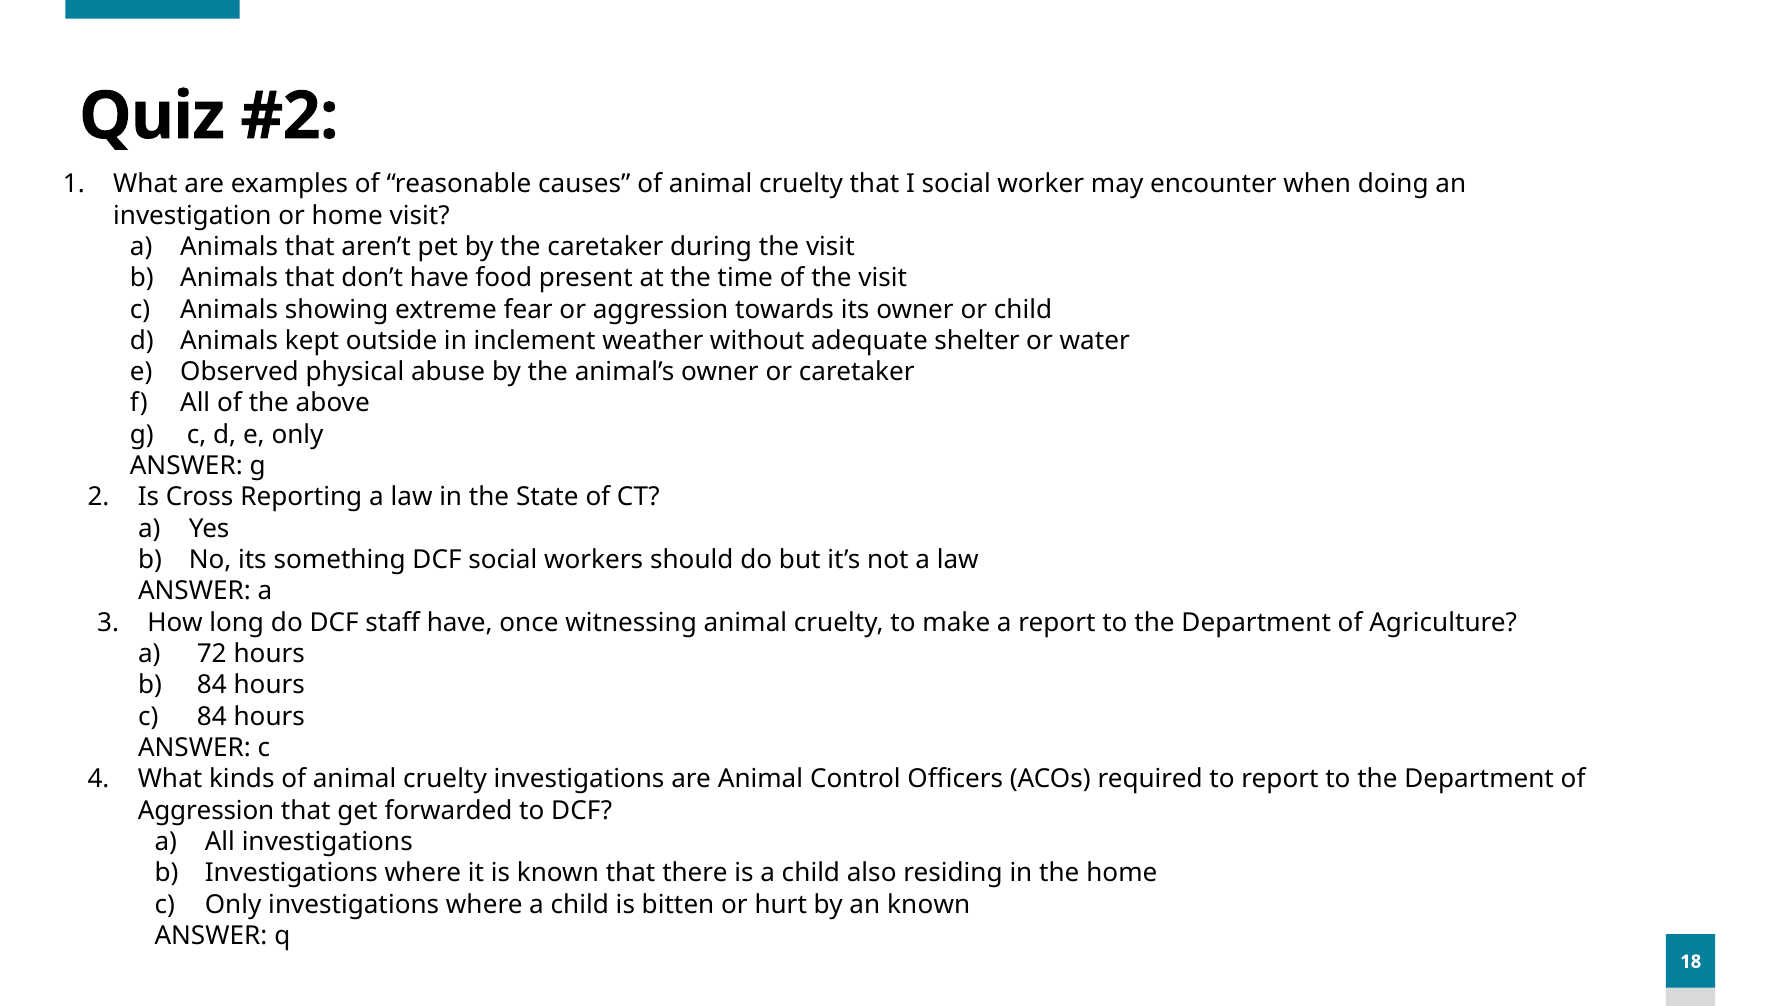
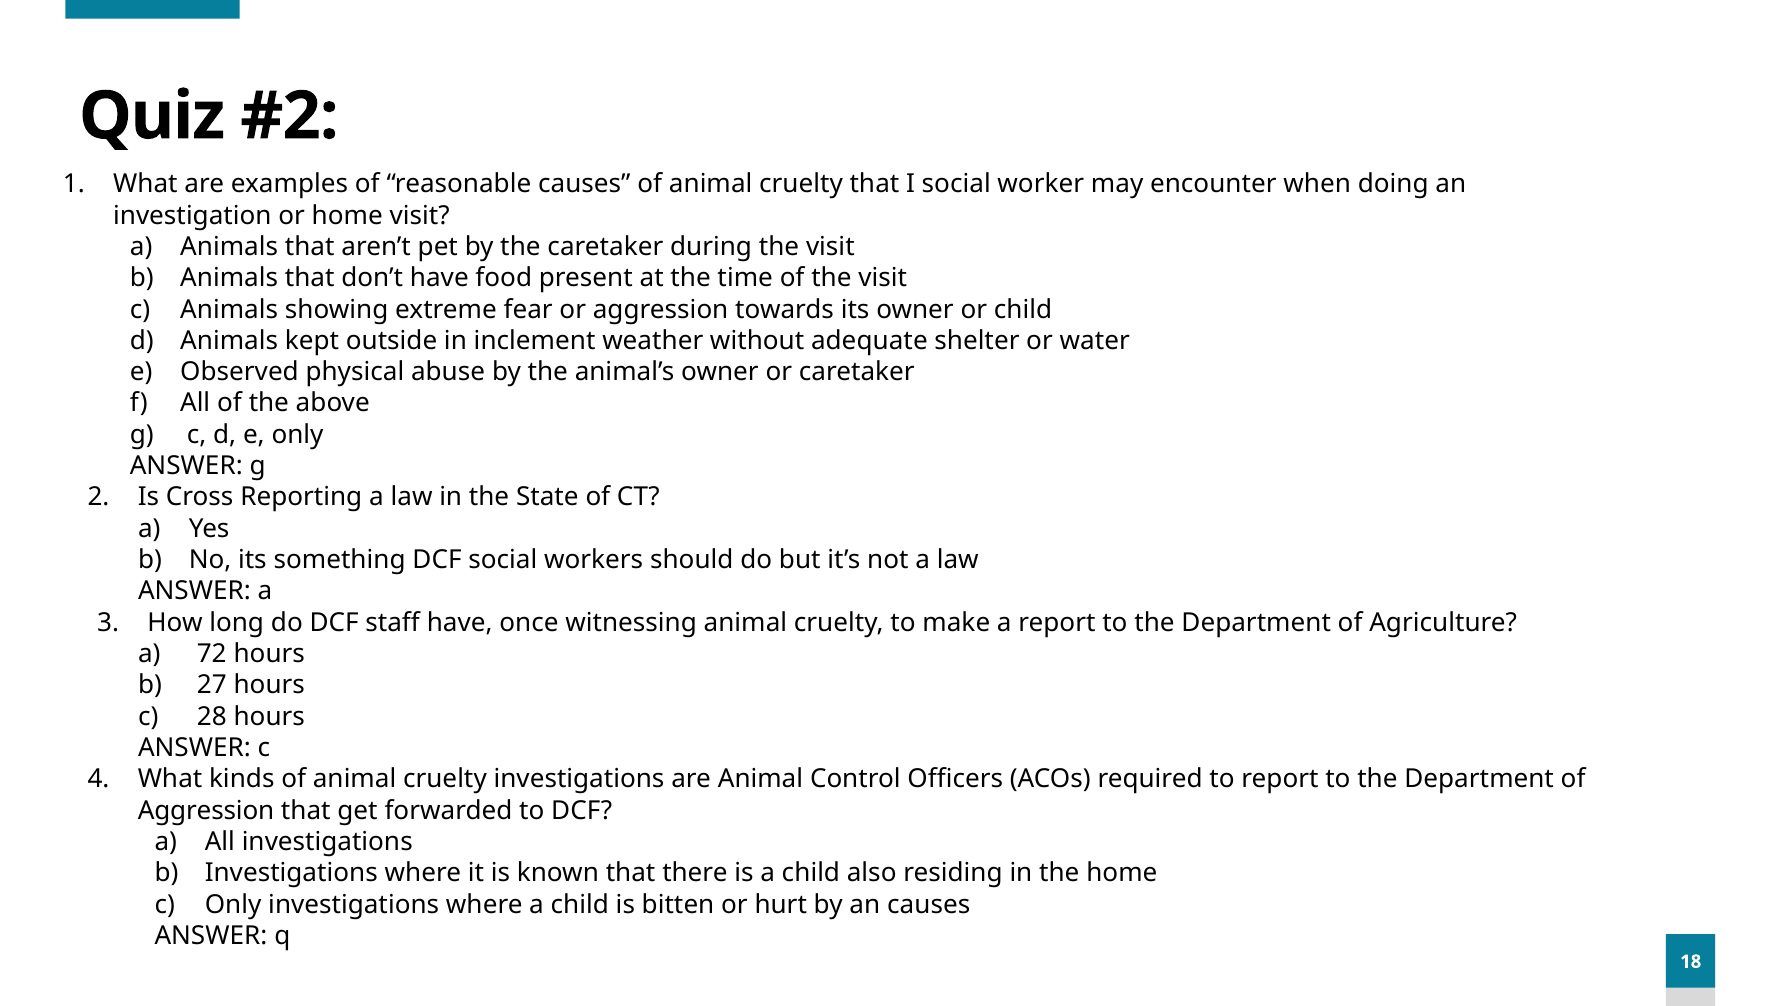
84: 84 -> 27 (212, 685)
c 84: 84 -> 28 (212, 716)
an known: known -> causes (929, 904)
